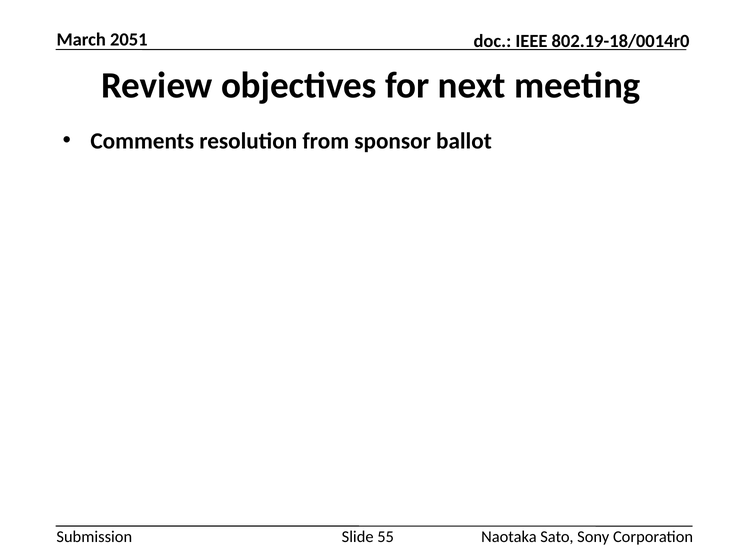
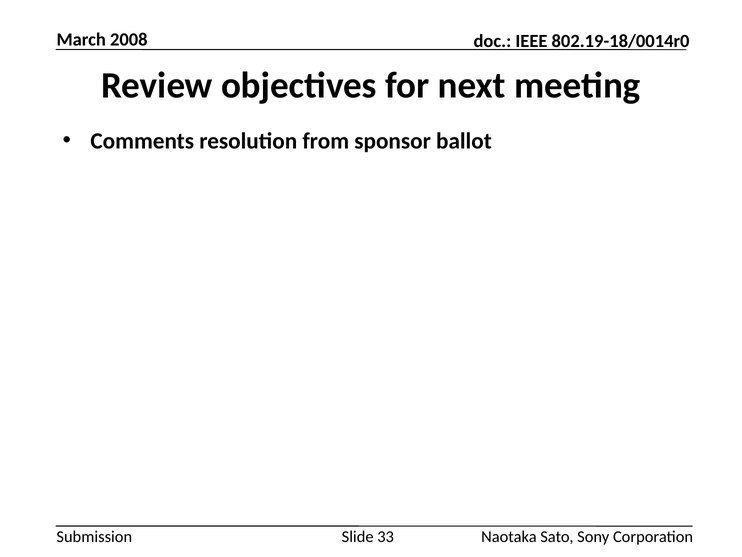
2051: 2051 -> 2008 (129, 39)
55: 55 -> 33 (386, 536)
